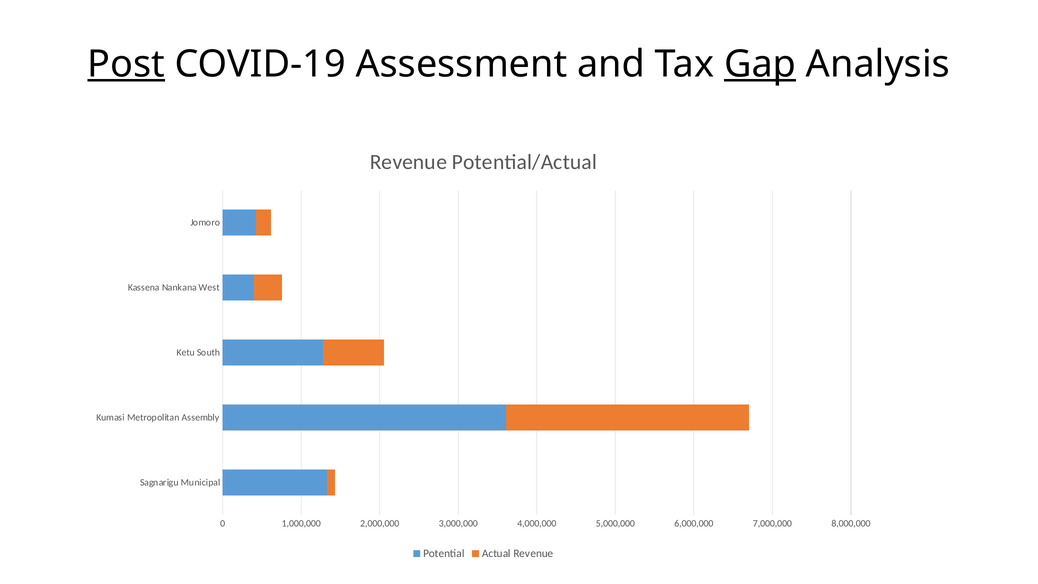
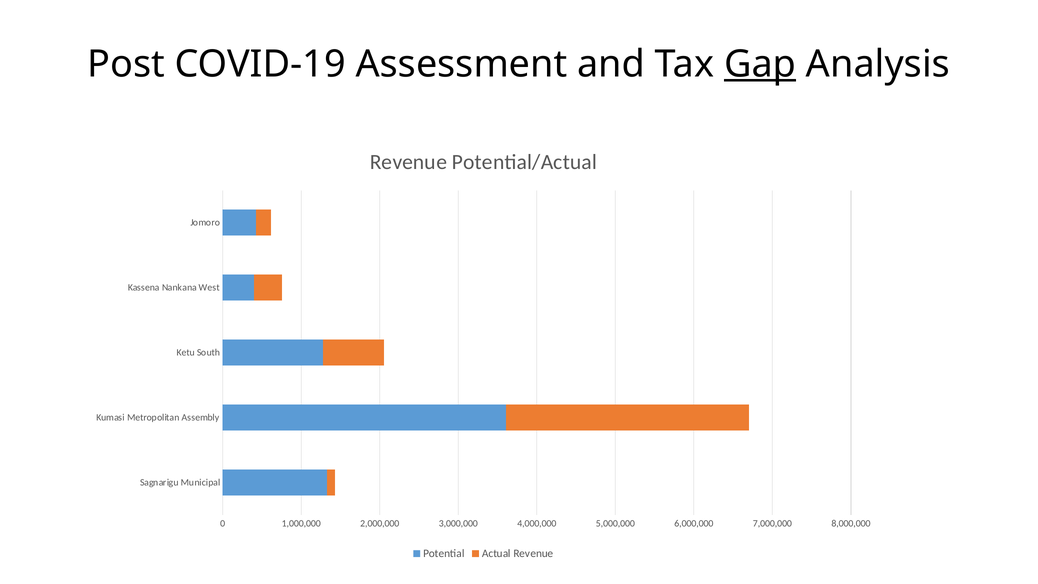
Post underline: present -> none (126, 64)
